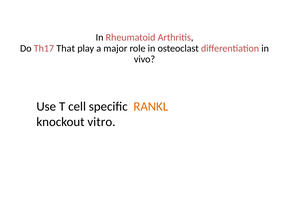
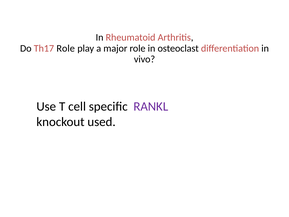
Th17 That: That -> Role (66, 48)
RANKL colour: orange -> purple (151, 106)
vitro: vitro -> used (102, 122)
